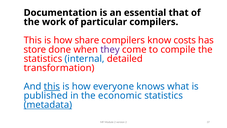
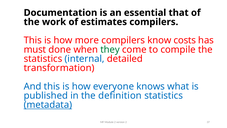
particular: particular -> estimates (104, 22)
share: share -> more (87, 40)
store: store -> must (35, 49)
they colour: purple -> green (110, 49)
this underline: present -> none (52, 86)
economic: economic -> definition (120, 95)
